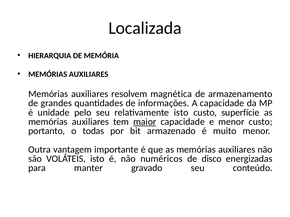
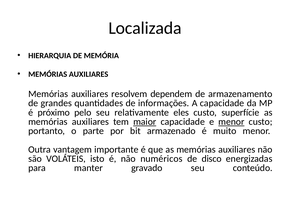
magnética: magnética -> dependem (171, 94)
unidade: unidade -> próximo (54, 113)
relativamente isto: isto -> eles (181, 113)
menor underline: none -> present (231, 122)
todas: todas -> parte (93, 131)
